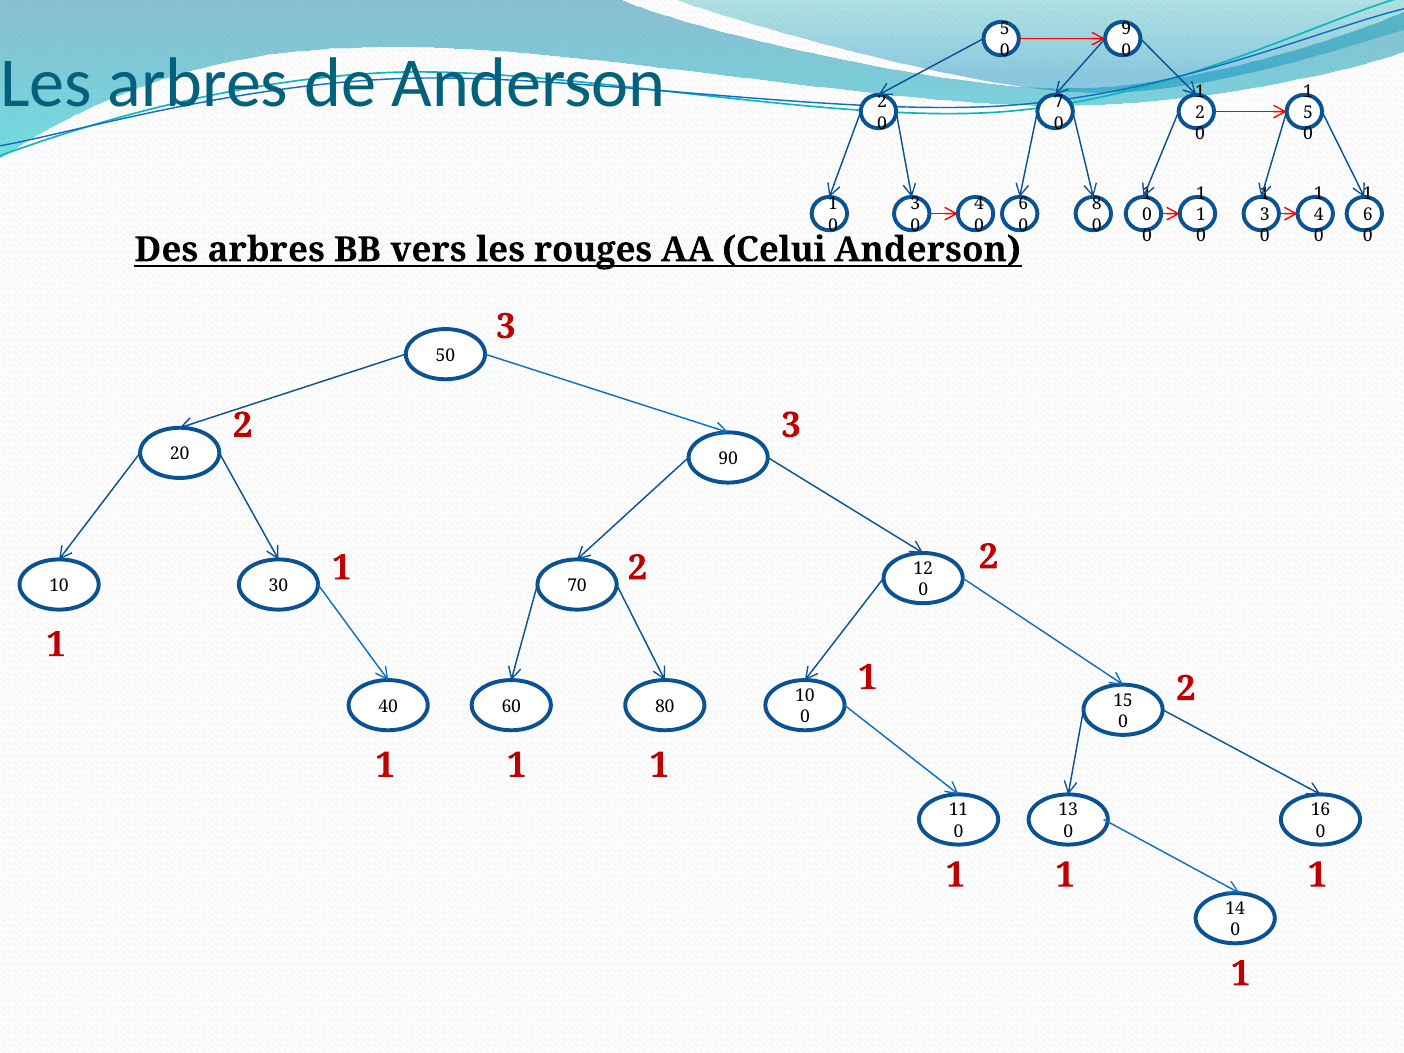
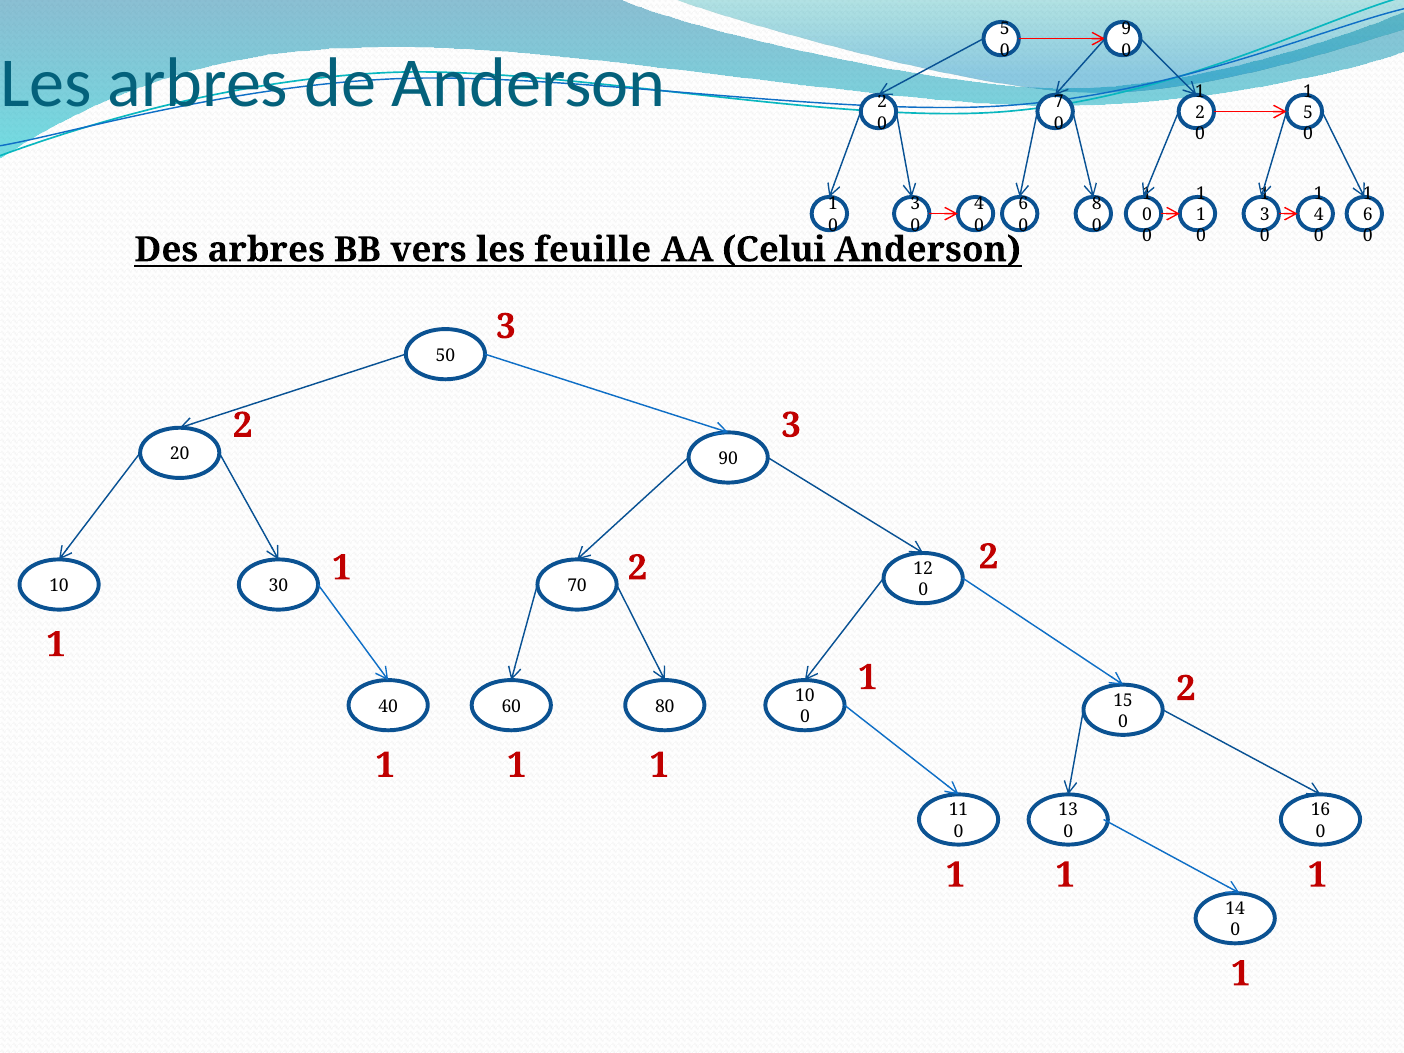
rouges: rouges -> feuille (593, 250)
